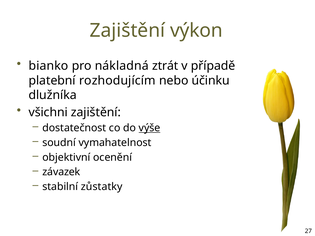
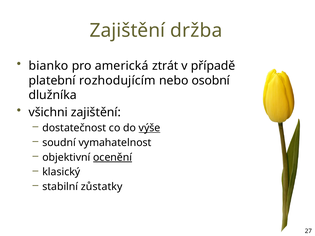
výkon: výkon -> držba (196, 30)
nákladná: nákladná -> americká (122, 66)
účinku: účinku -> osobní (211, 81)
ocenění underline: none -> present (113, 157)
závazek: závazek -> klasický (61, 172)
